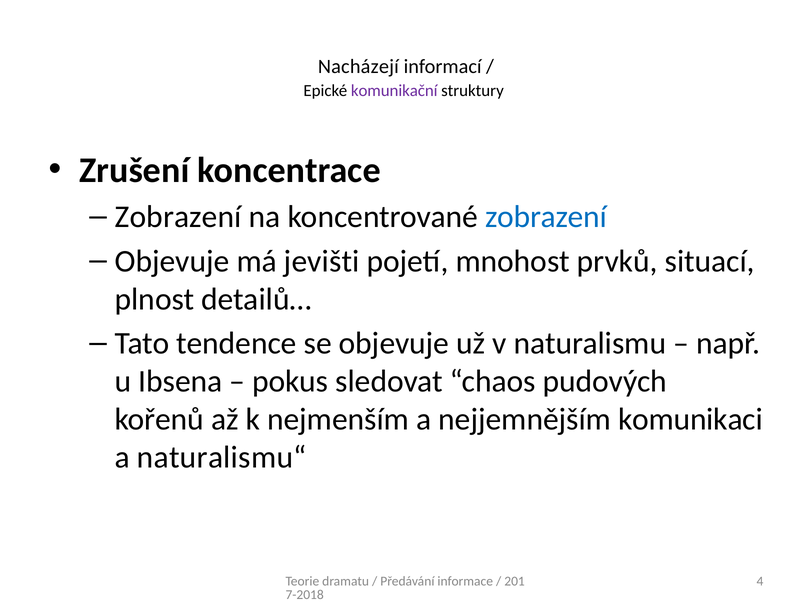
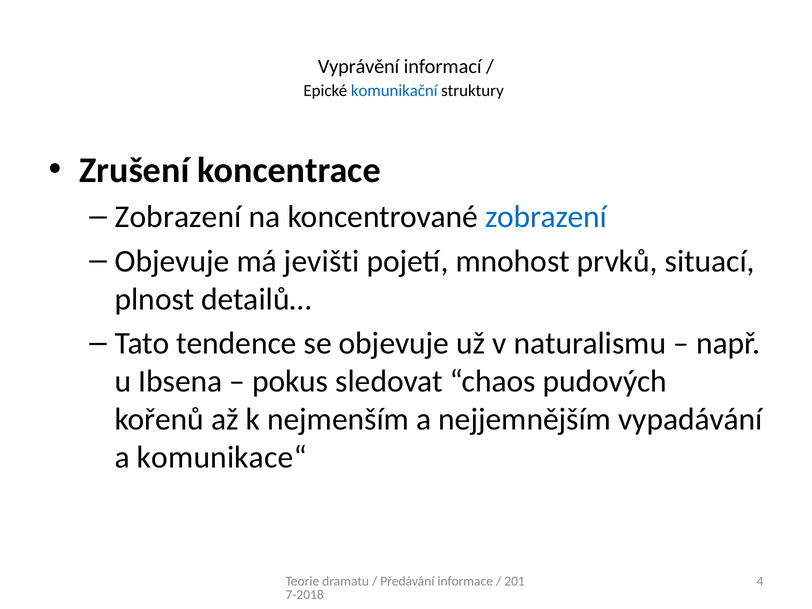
Nacházejí: Nacházejí -> Vyprávění (359, 66)
komunikační colour: purple -> blue (394, 91)
komunikaci: komunikaci -> vypadávání (690, 419)
naturalismu“: naturalismu“ -> komunikace“ (222, 457)
